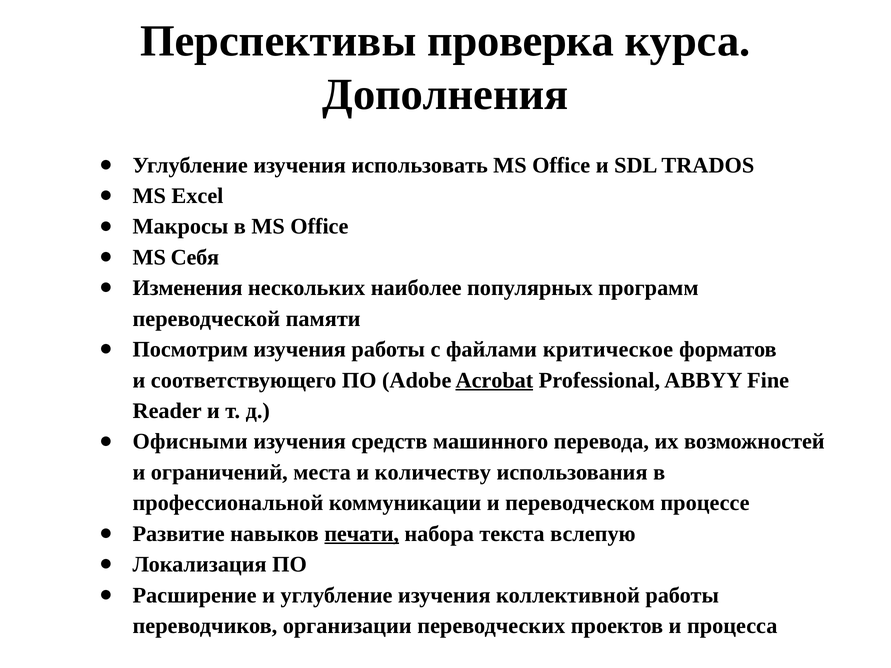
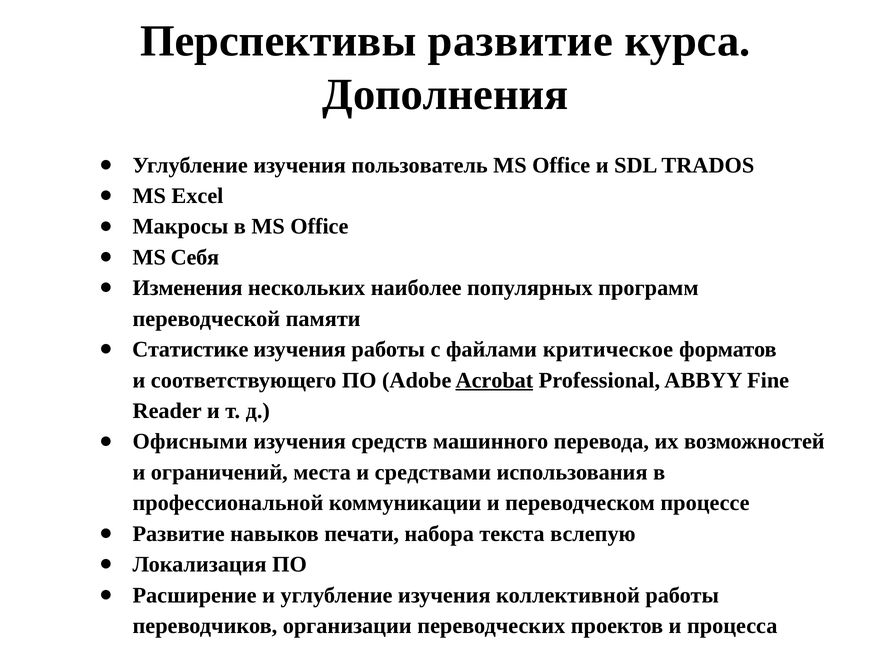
Перспективы проверка: проверка -> развитие (520, 41)
использовать: использовать -> пользователь (420, 165)
Посмотрим: Посмотрим -> Статистике (190, 350)
количеству: количеству -> средствами (433, 473)
печати underline: present -> none (362, 534)
